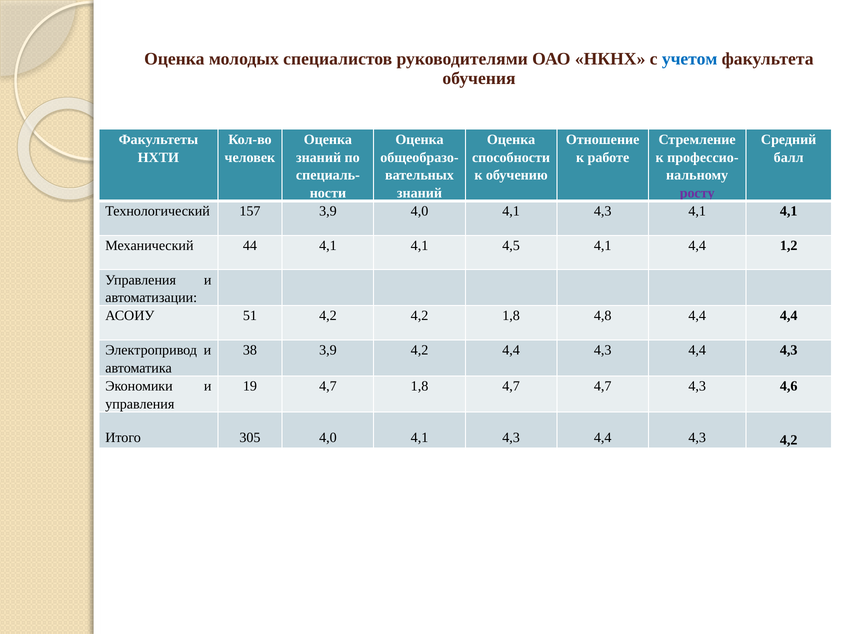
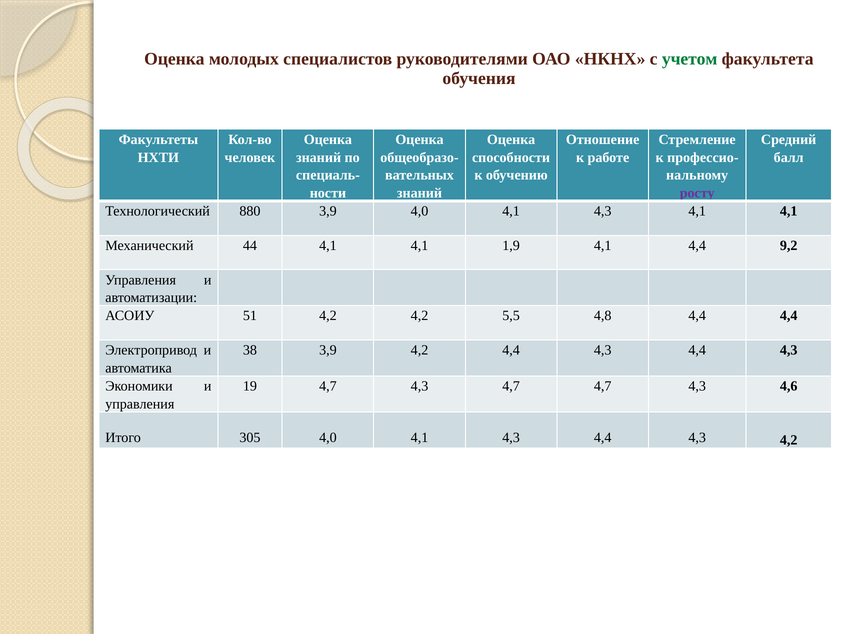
учетом colour: blue -> green (690, 59)
157: 157 -> 880 (250, 211)
4,5: 4,5 -> 1,9 (511, 245)
1,2: 1,2 -> 9,2 (789, 245)
4,2 1,8: 1,8 -> 5,5 (511, 316)
19 4,7 1,8: 1,8 -> 4,3 (420, 386)
